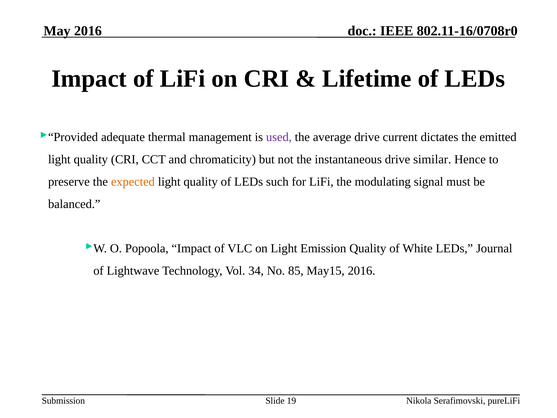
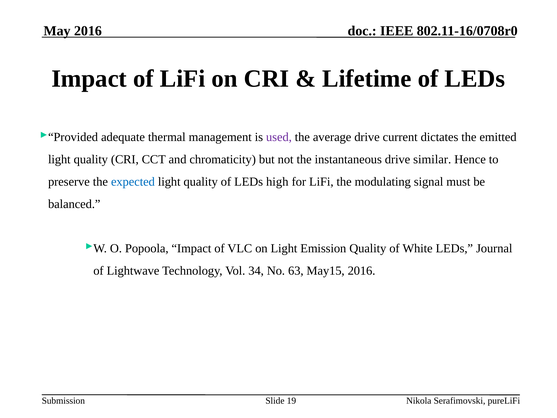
expected colour: orange -> blue (133, 182)
such: such -> high (277, 182)
85: 85 -> 63 (296, 271)
